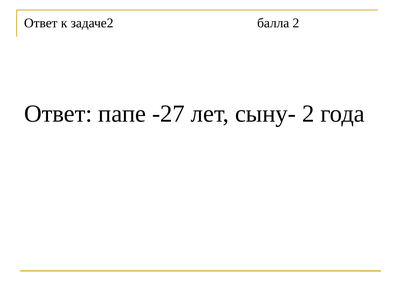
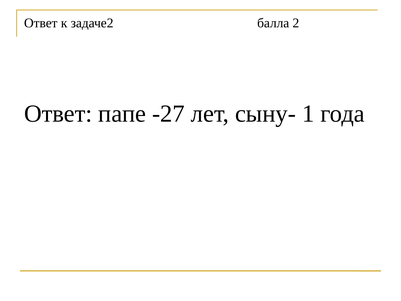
сыну- 2: 2 -> 1 (308, 114)
